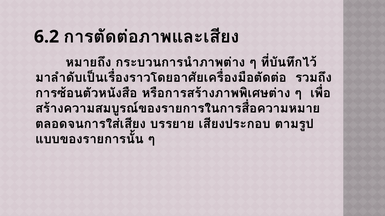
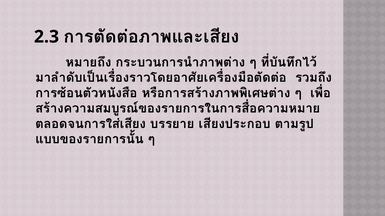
6.2: 6.2 -> 2.3 (46, 37)
